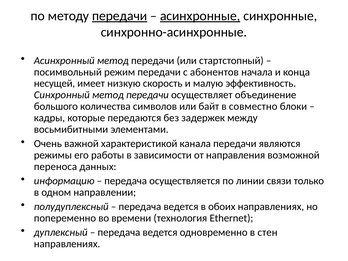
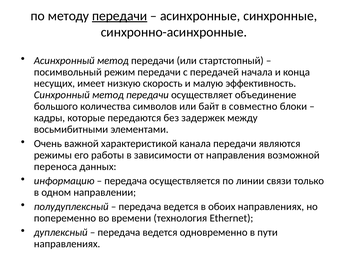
асинхронные underline: present -> none (200, 16)
абонентов: абонентов -> передачей (214, 72)
несущей: несущей -> несущих (54, 83)
стен: стен -> пути (268, 232)
